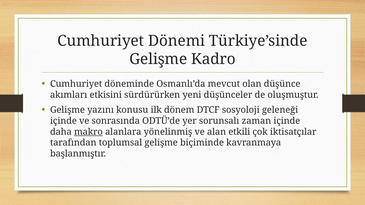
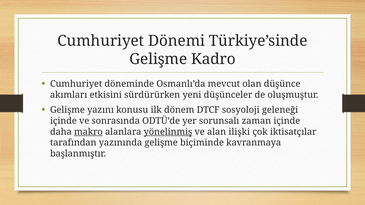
yönelinmiş underline: none -> present (168, 132)
etkili: etkili -> ilişki (239, 132)
toplumsal: toplumsal -> yazınında (120, 143)
